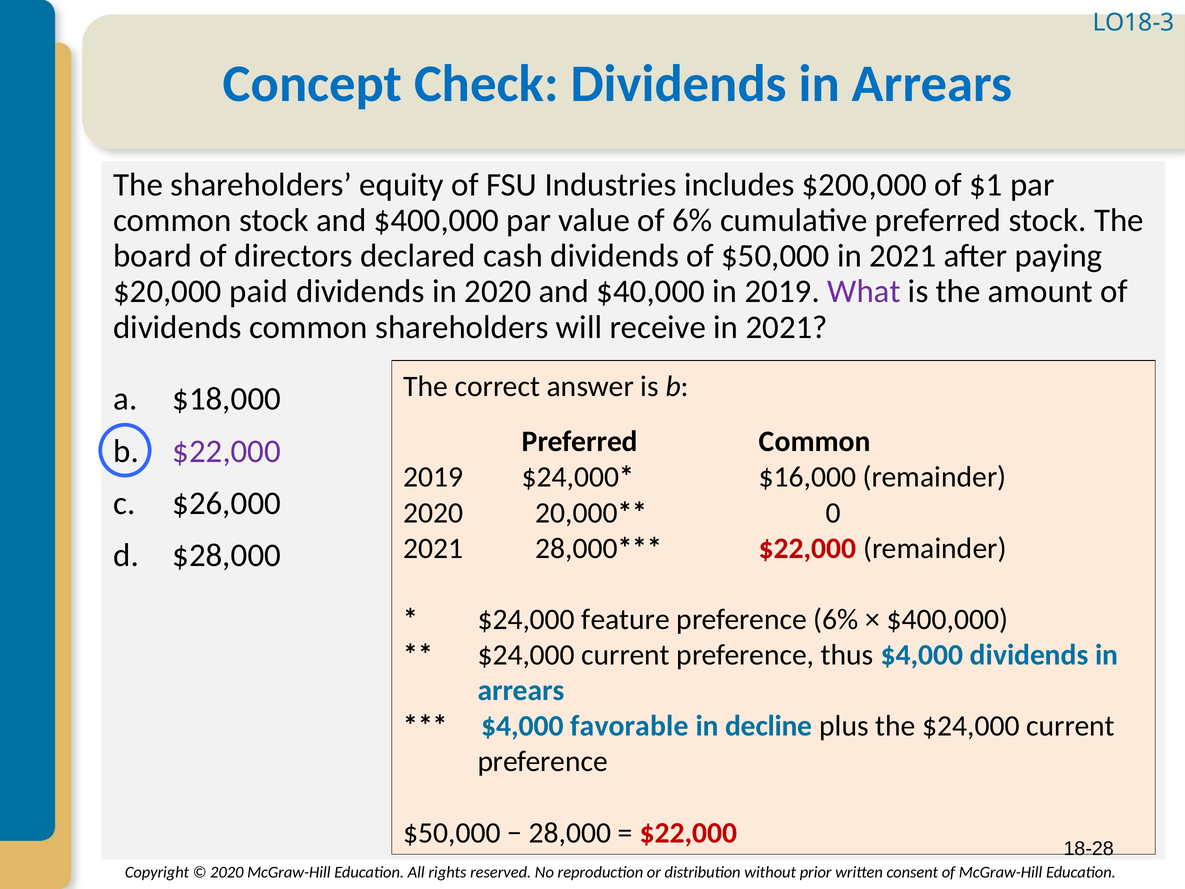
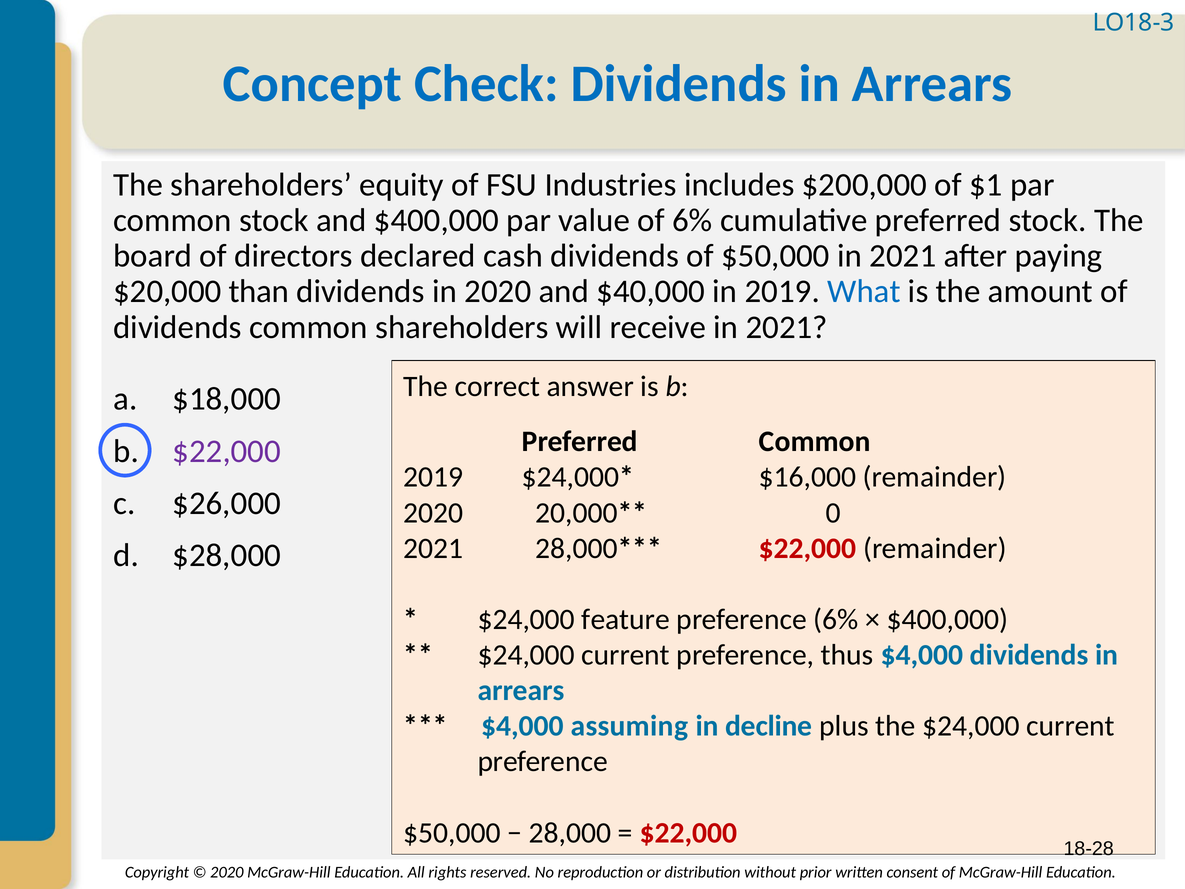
paid: paid -> than (259, 292)
What colour: purple -> blue (864, 292)
favorable: favorable -> assuming (629, 726)
